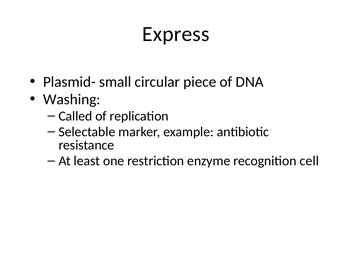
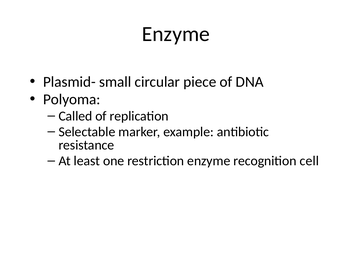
Express: Express -> Enzyme (176, 34)
Washing: Washing -> Polyoma (72, 99)
